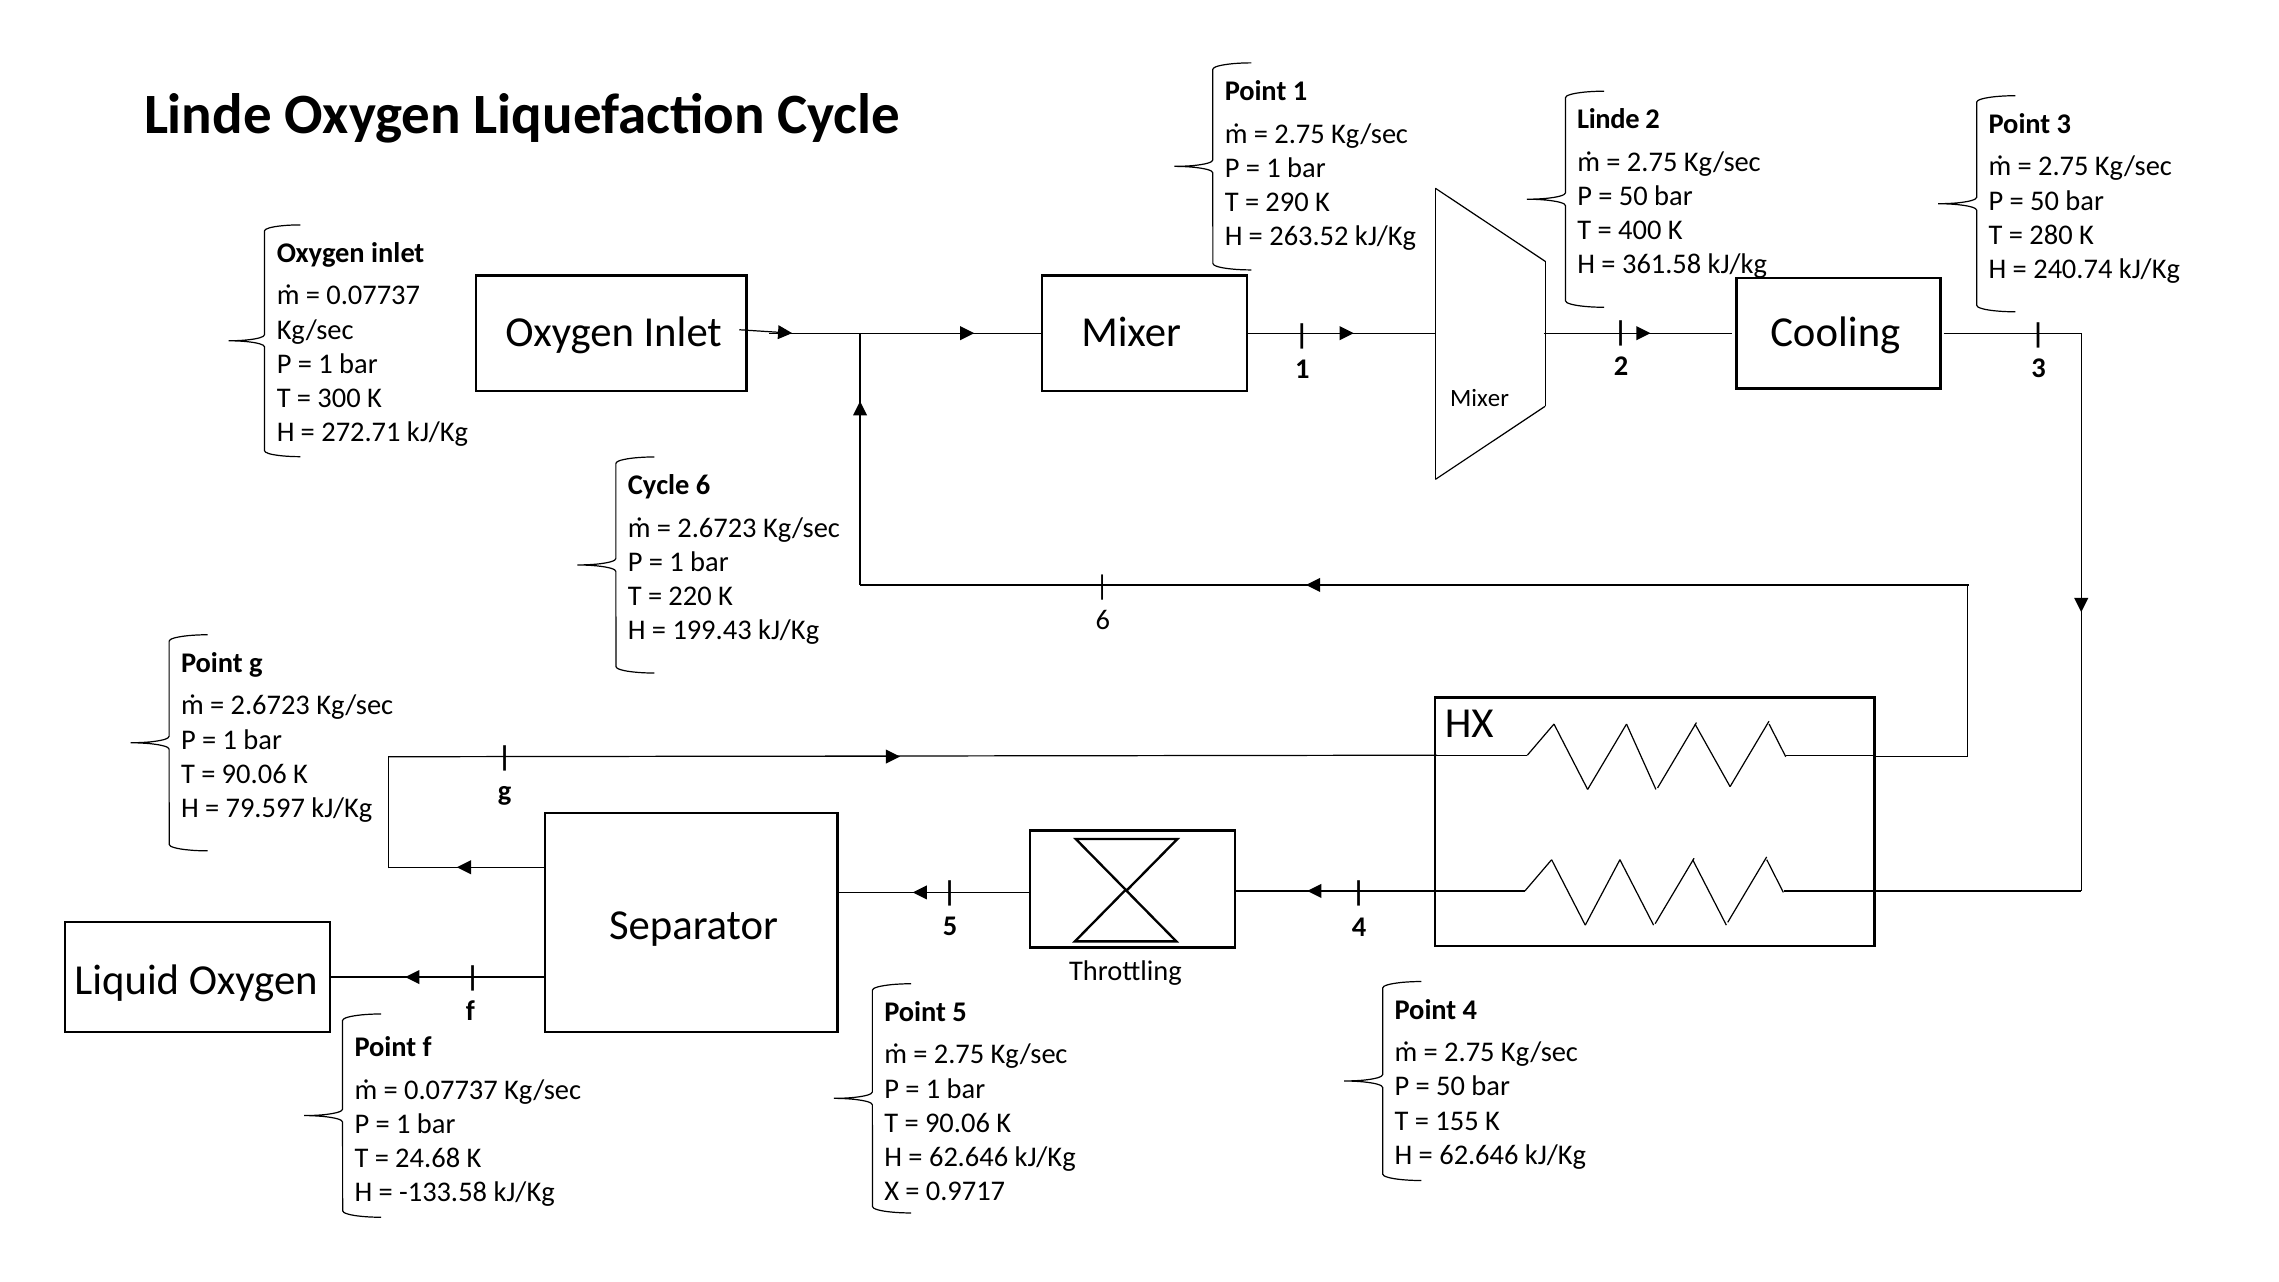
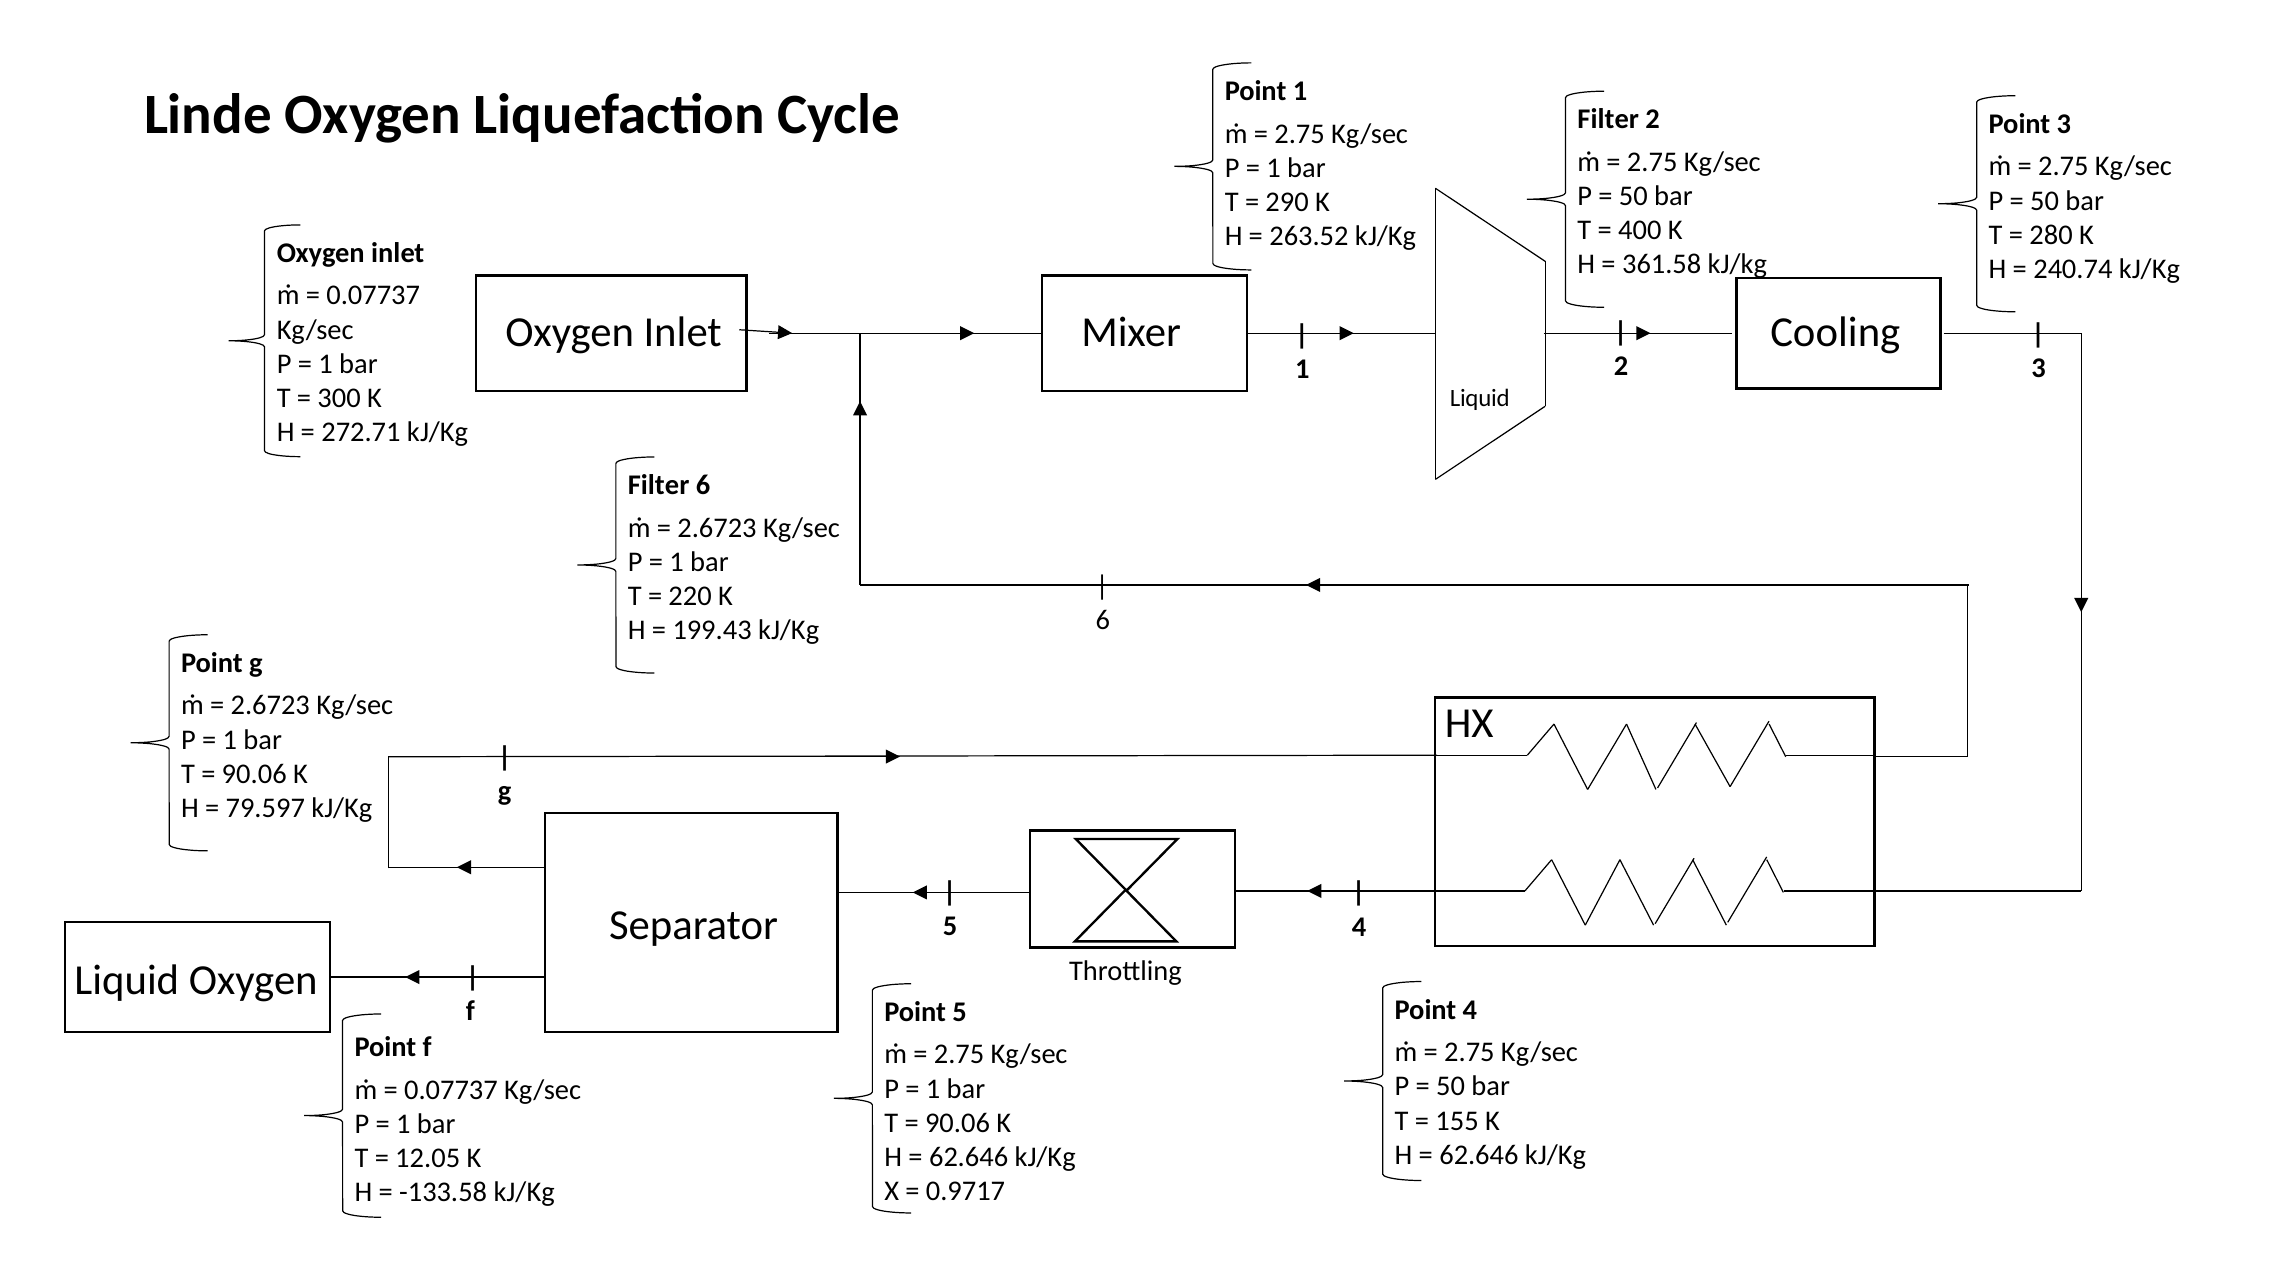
Linde: Linde -> Filter (1608, 119)
Mixer: Mixer -> Liquid (1480, 398)
Cycle: Cycle -> Filter (659, 485)
24.68: 24.68 -> 12.05 (428, 1158)
